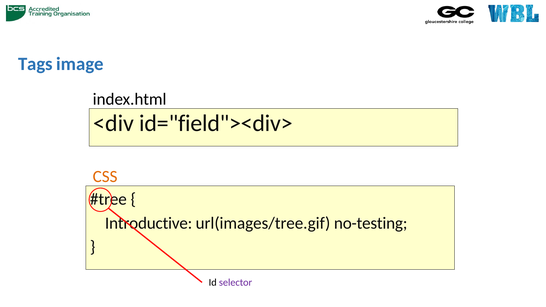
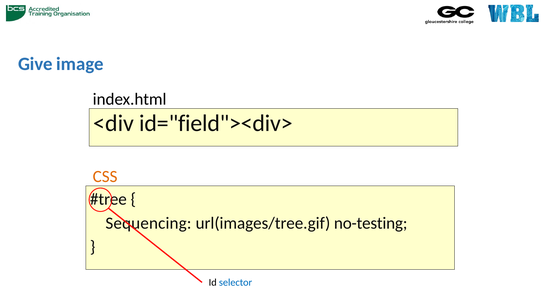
Tags: Tags -> Give (35, 64)
Introductive: Introductive -> Sequencing (148, 223)
selector colour: purple -> blue (236, 283)
